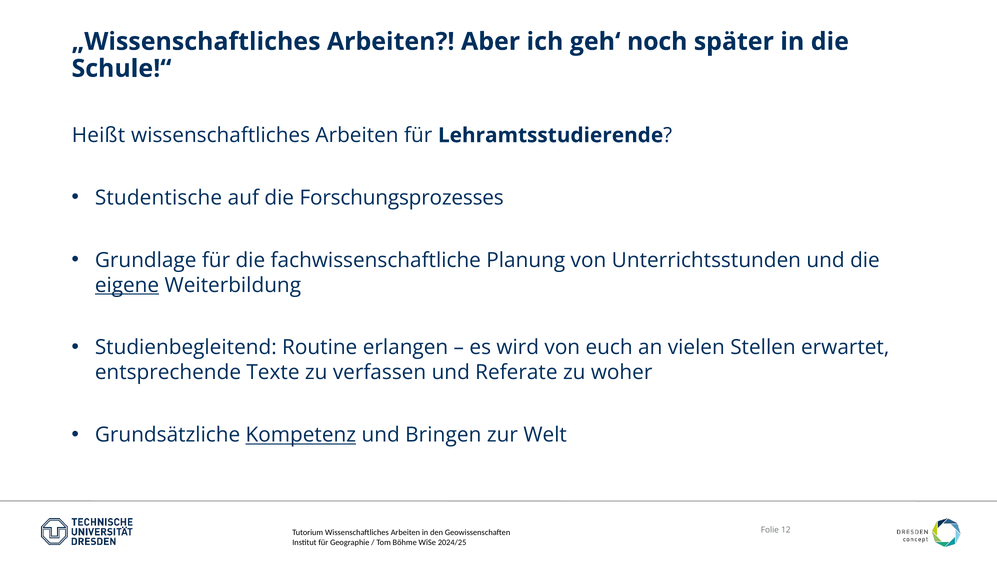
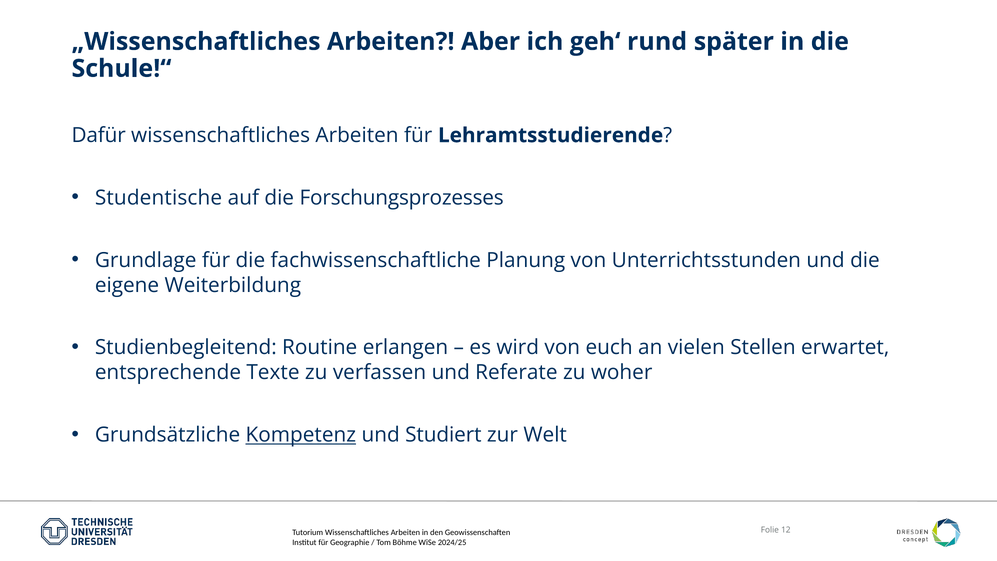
noch: noch -> rund (657, 42)
Heißt: Heißt -> Dafür (99, 135)
eigene underline: present -> none (127, 285)
Bringen: Bringen -> Studiert (443, 435)
